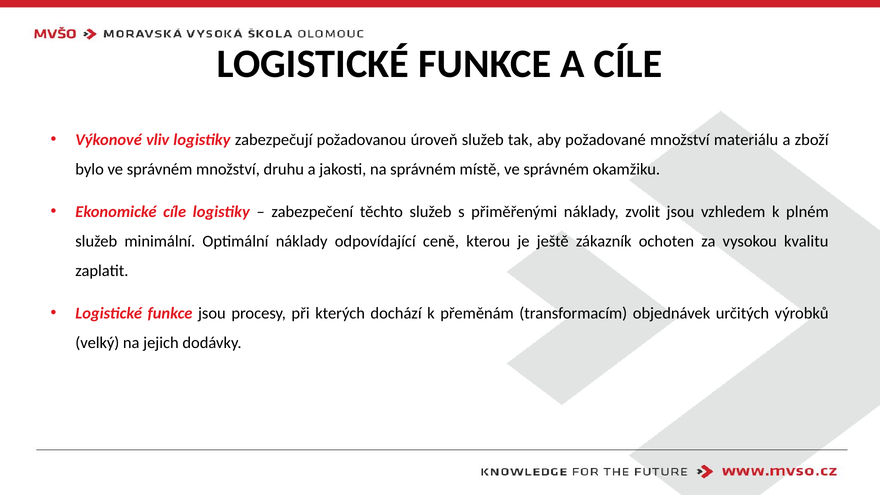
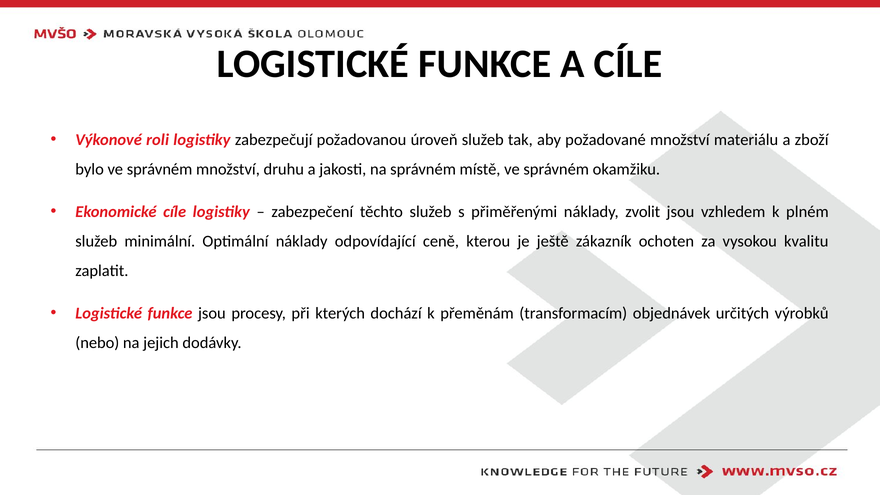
vliv: vliv -> roli (158, 140)
velký: velký -> nebo (97, 343)
